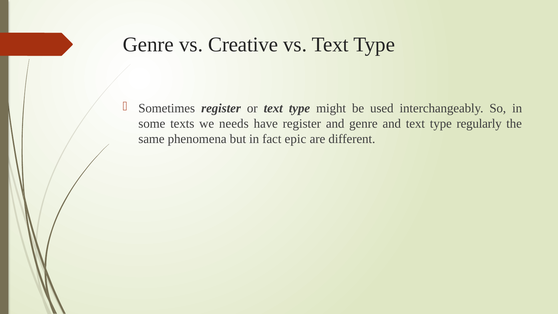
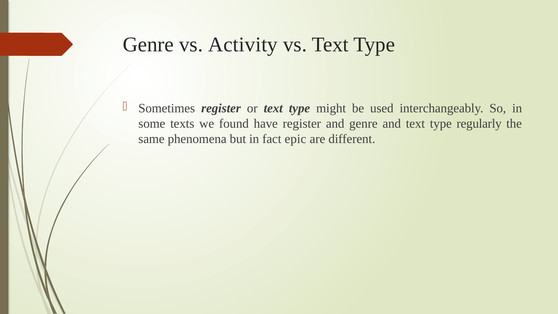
Creative: Creative -> Activity (243, 45)
needs: needs -> found (234, 124)
